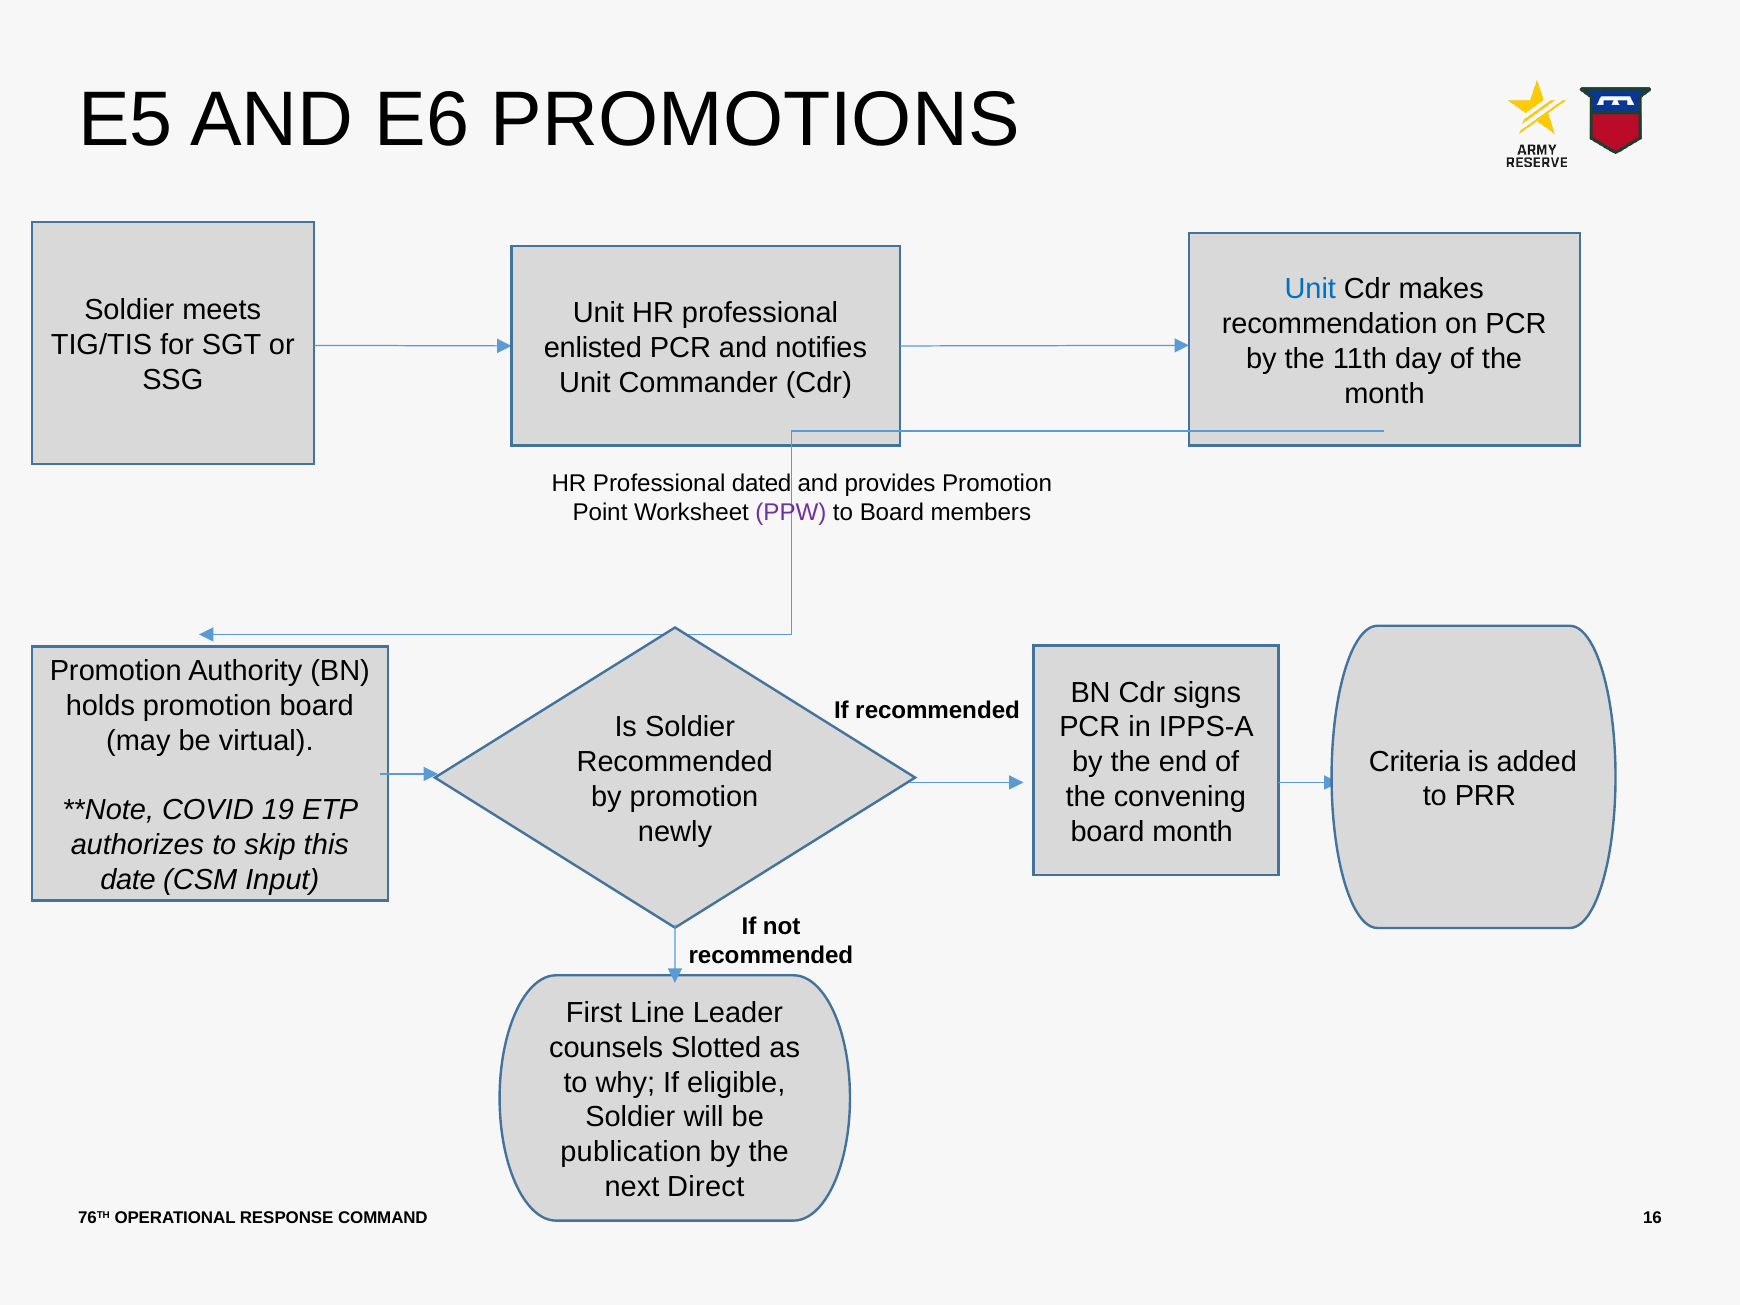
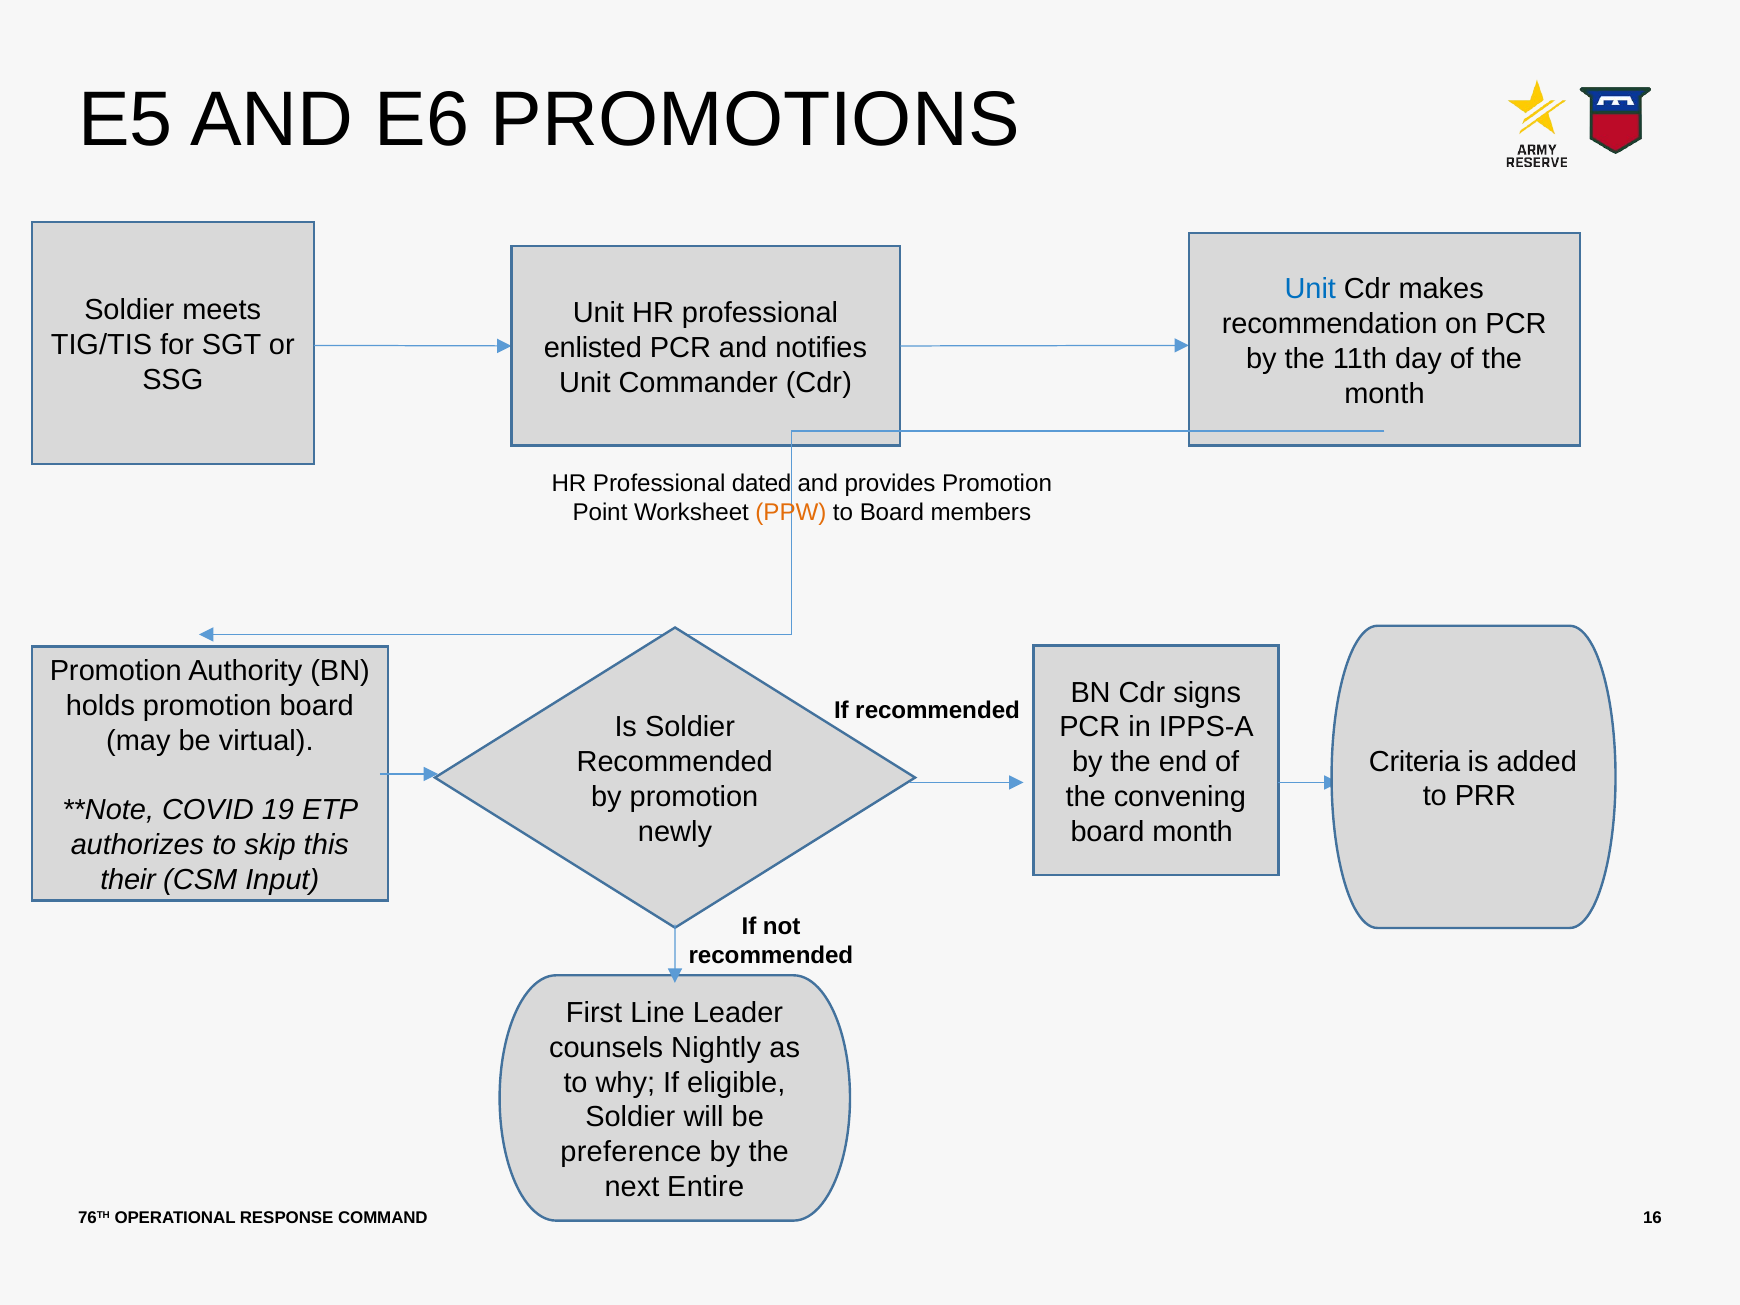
PPW colour: purple -> orange (791, 512)
date: date -> their (128, 880)
Slotted: Slotted -> Nightly (716, 1048)
publication: publication -> preference (631, 1152)
Direct: Direct -> Entire (706, 1187)
